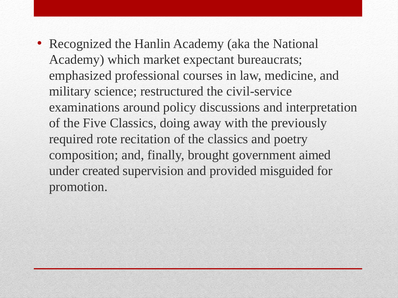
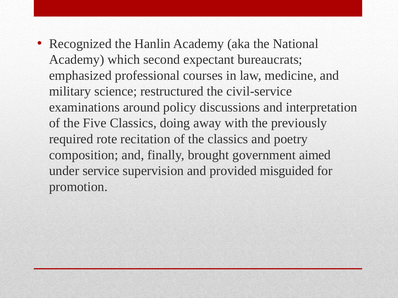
market: market -> second (162, 60)
created: created -> service (101, 171)
